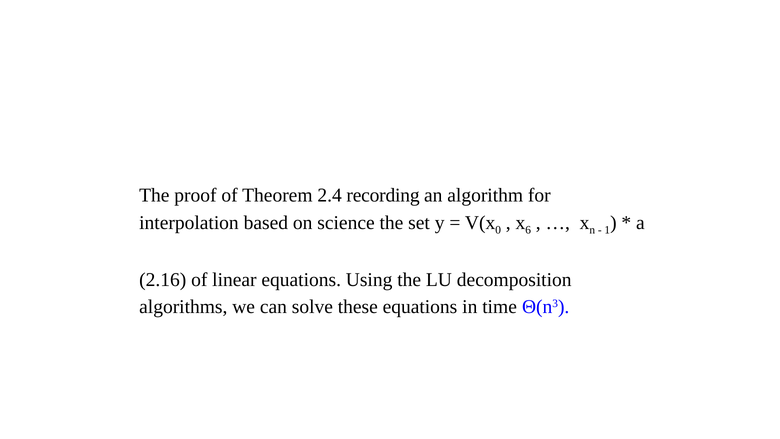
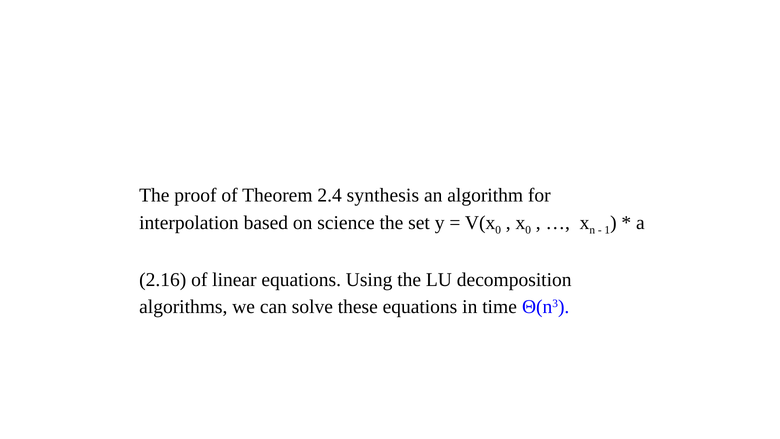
recording: recording -> synthesis (383, 195)
6: 6 -> 0 (528, 230)
